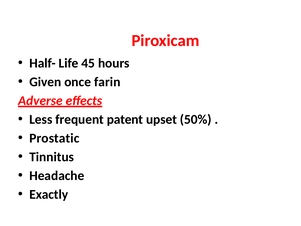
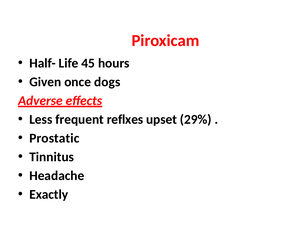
farin: farin -> dogs (107, 82)
patent: patent -> reflxes (125, 119)
50%: 50% -> 29% (196, 119)
